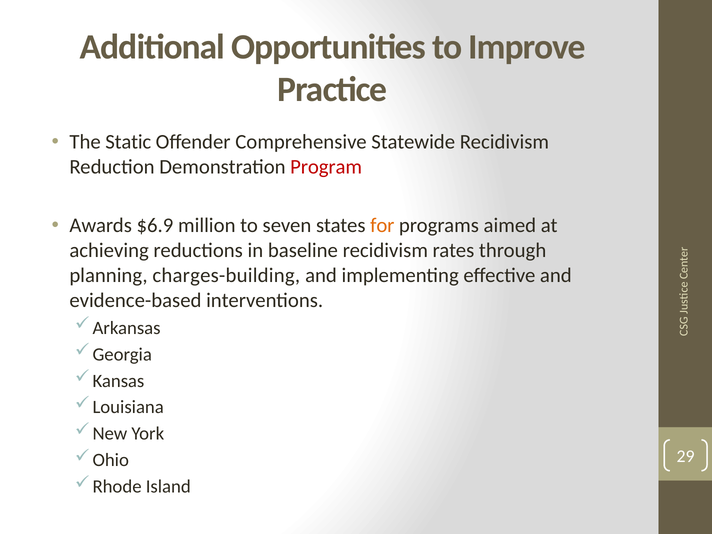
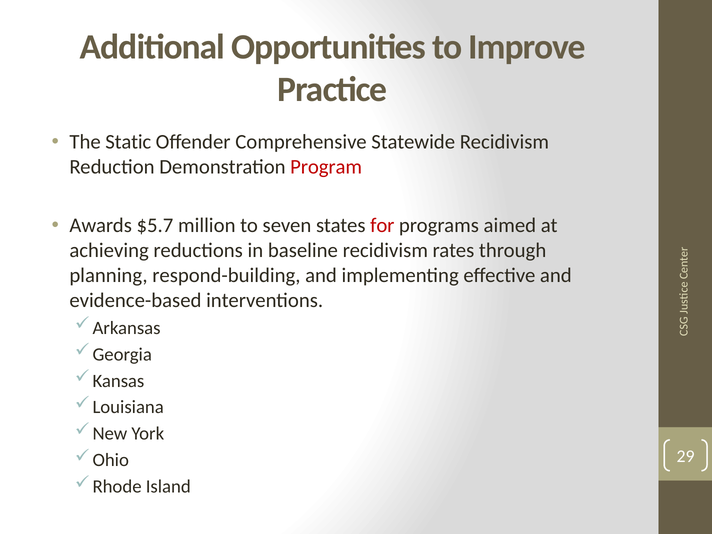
$6.9: $6.9 -> $5.7 (155, 226)
for colour: orange -> red (382, 226)
charges-building: charges-building -> respond-building (226, 275)
